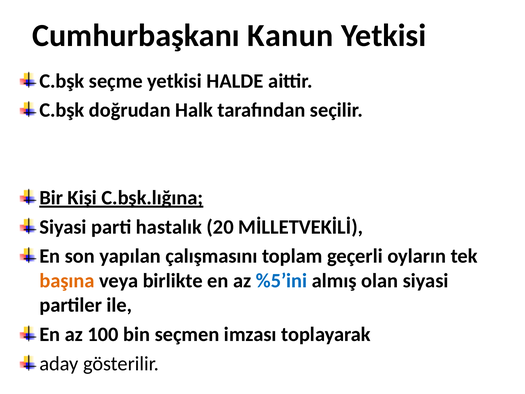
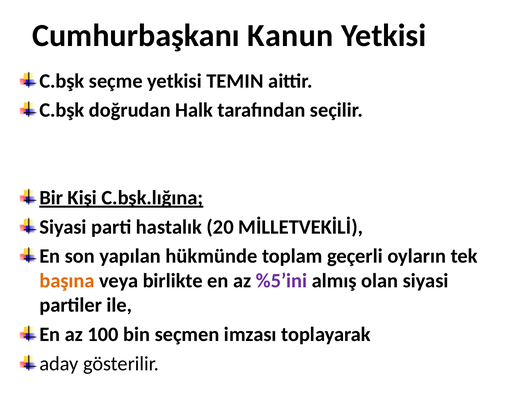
HALDE: HALDE -> TEMIN (235, 81)
çalışmasını: çalışmasını -> hükmünde (211, 256)
%5’ini colour: blue -> purple (282, 281)
